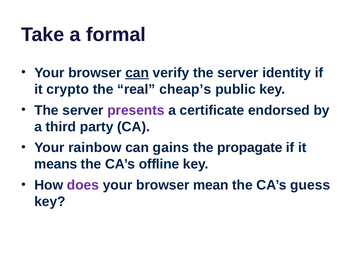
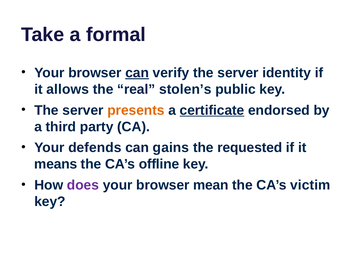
crypto: crypto -> allows (68, 89)
cheap’s: cheap’s -> stolen’s (185, 89)
presents colour: purple -> orange (136, 110)
certificate underline: none -> present (212, 110)
rainbow: rainbow -> defends (95, 148)
propagate: propagate -> requested (250, 148)
guess: guess -> victim (310, 185)
